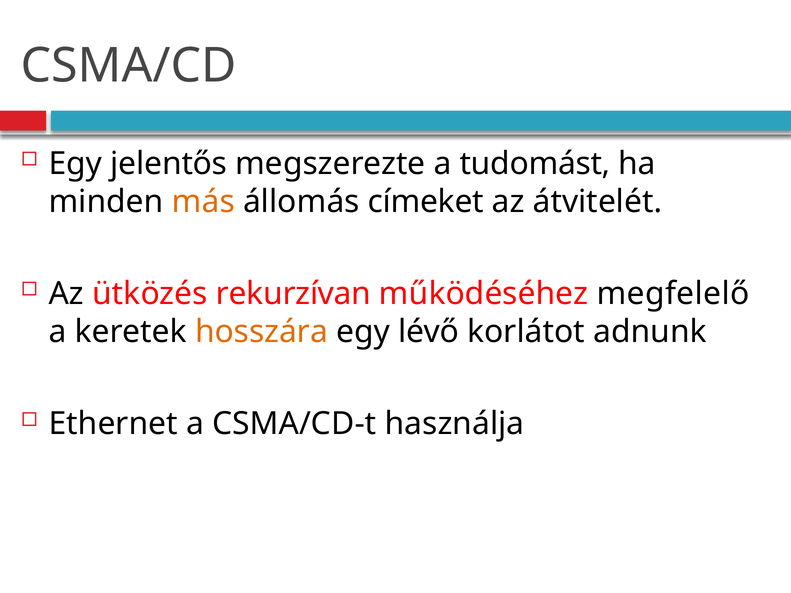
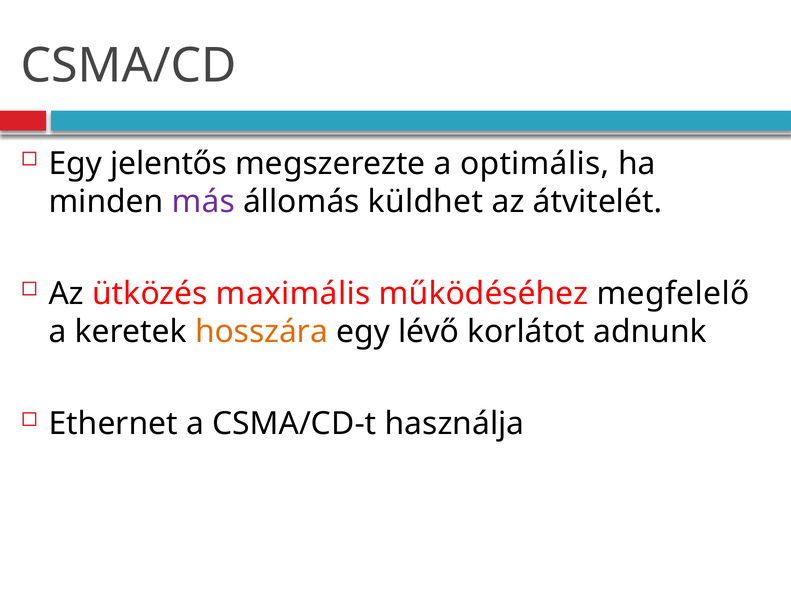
tudomást: tudomást -> optimális (535, 164)
más colour: orange -> purple (203, 202)
címeket: címeket -> küldhet (425, 202)
rekurzívan: rekurzívan -> maximális (293, 294)
